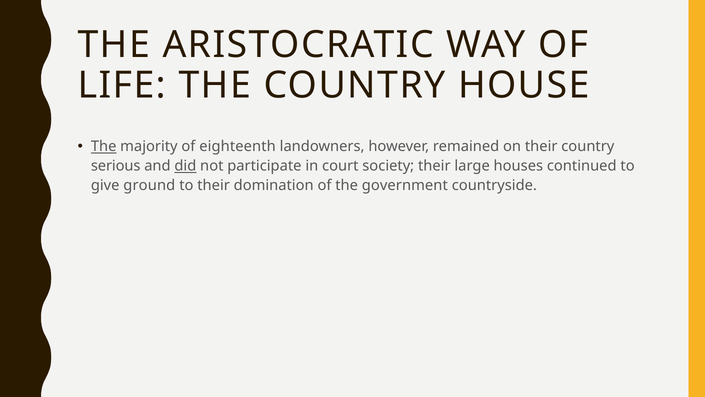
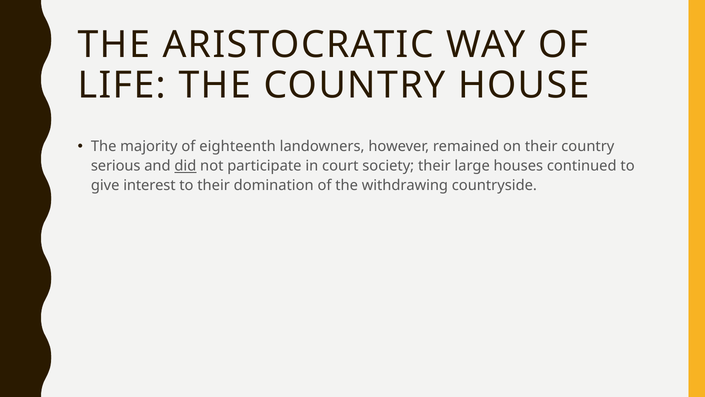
The underline: present -> none (104, 146)
ground: ground -> interest (149, 185)
government: government -> withdrawing (405, 185)
